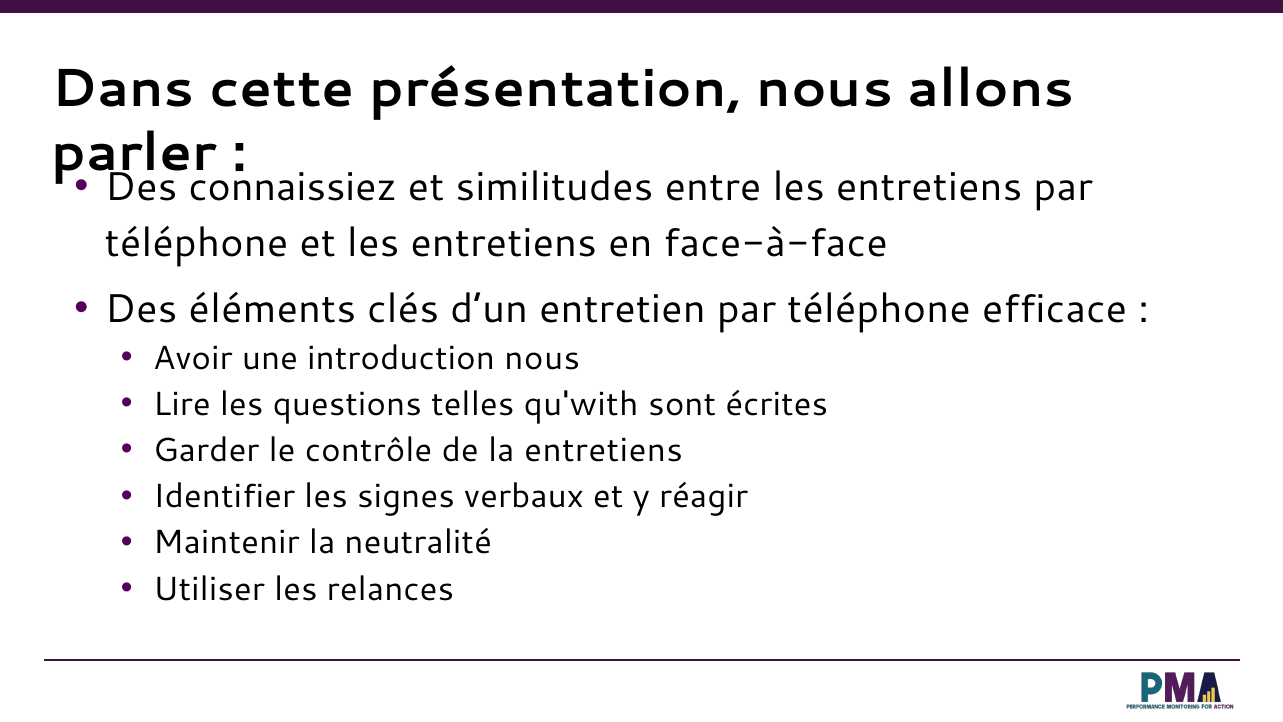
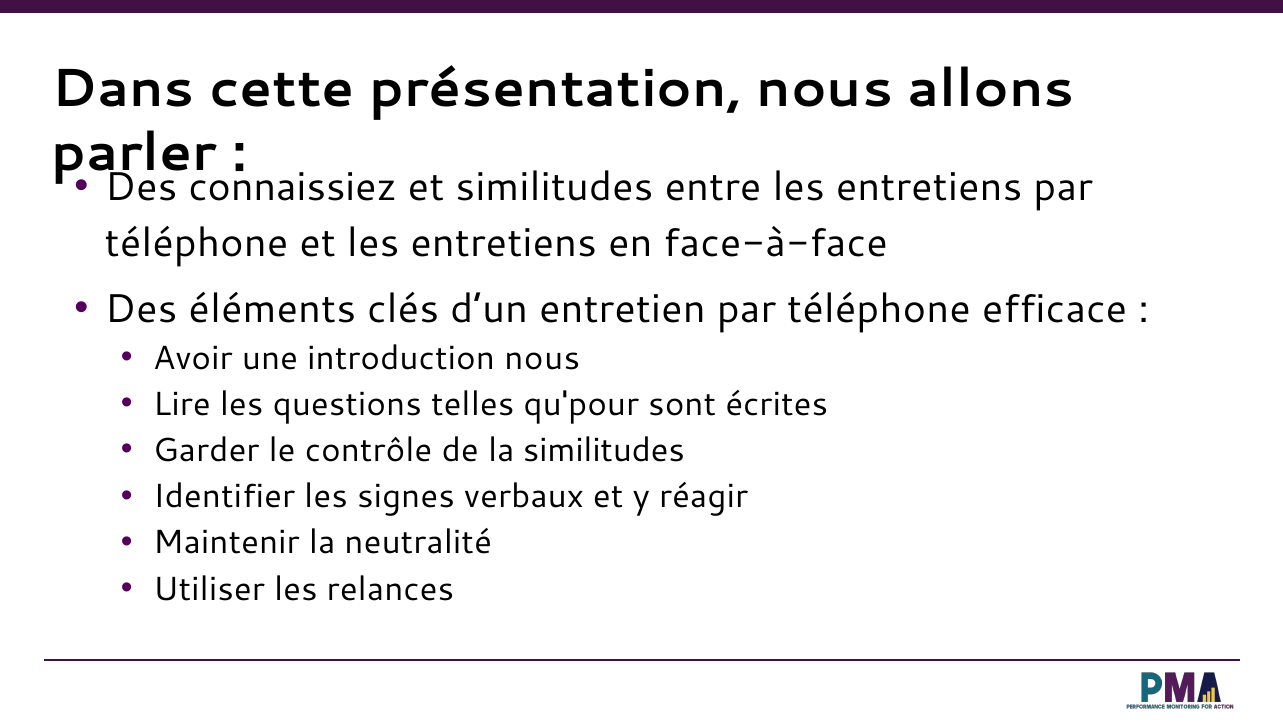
qu'with: qu'with -> qu'pour (581, 405)
la entretiens: entretiens -> similitudes (604, 451)
